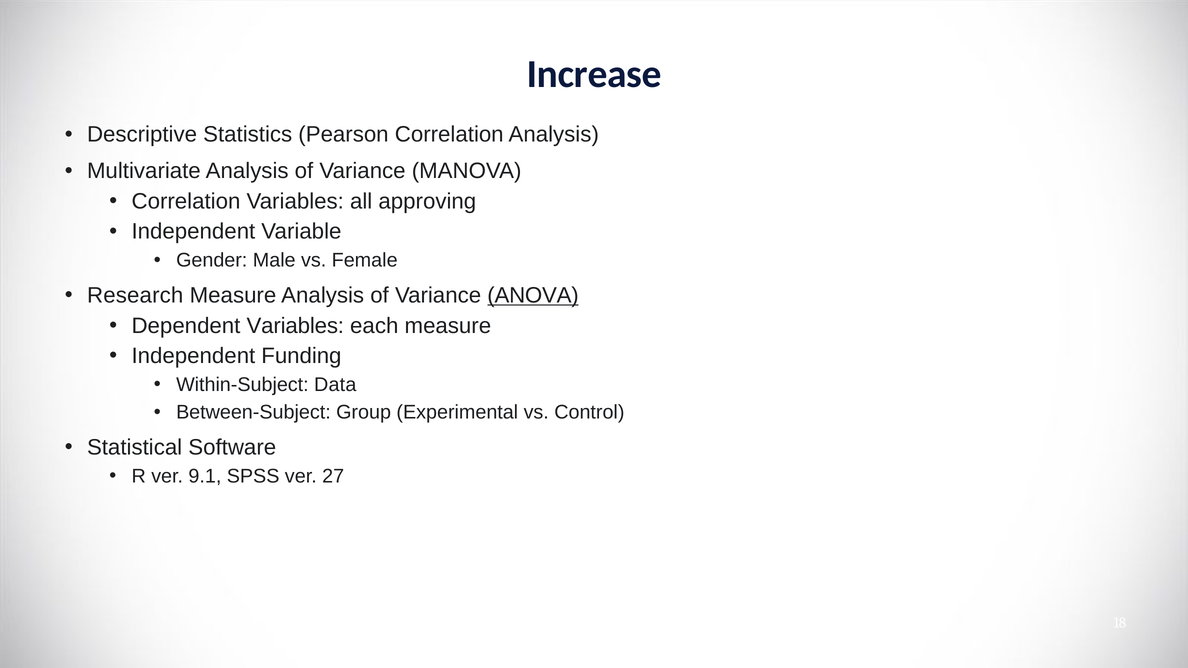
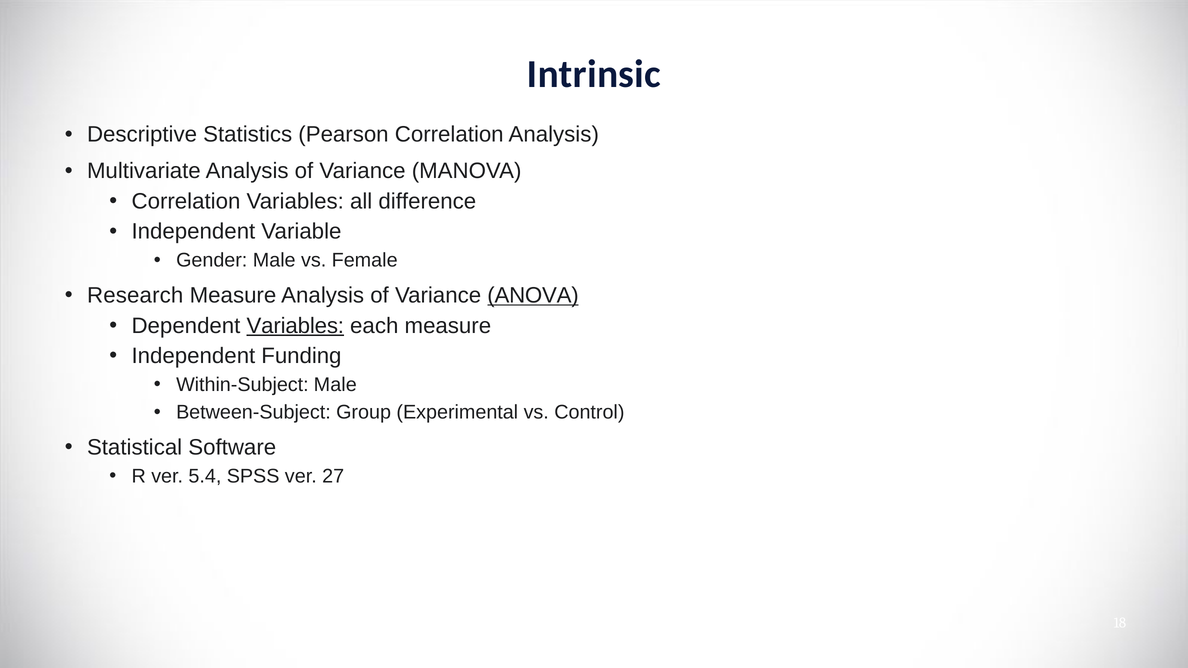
Increase: Increase -> Intrinsic (594, 74)
approving: approving -> difference (427, 201)
Variables underline: none -> present (295, 326)
Within-Subject Data: Data -> Male (335, 385)
9.1: 9.1 -> 5.4 (205, 476)
